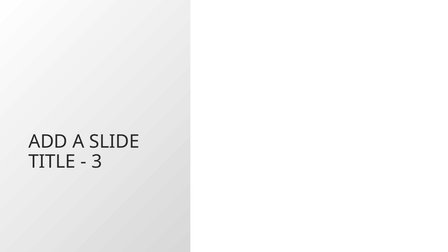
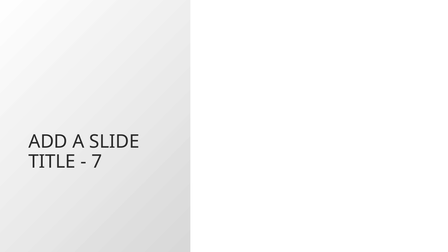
3: 3 -> 7 (97, 162)
